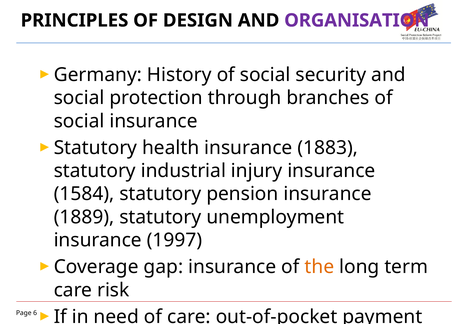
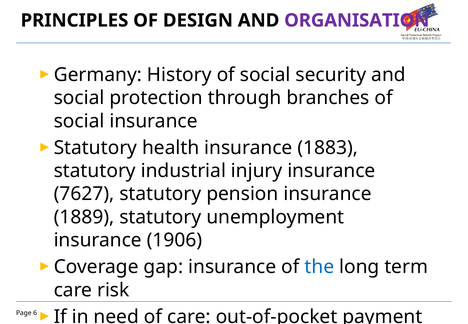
1584: 1584 -> 7627 (84, 194)
1997: 1997 -> 1906 (175, 240)
the colour: orange -> blue (319, 267)
